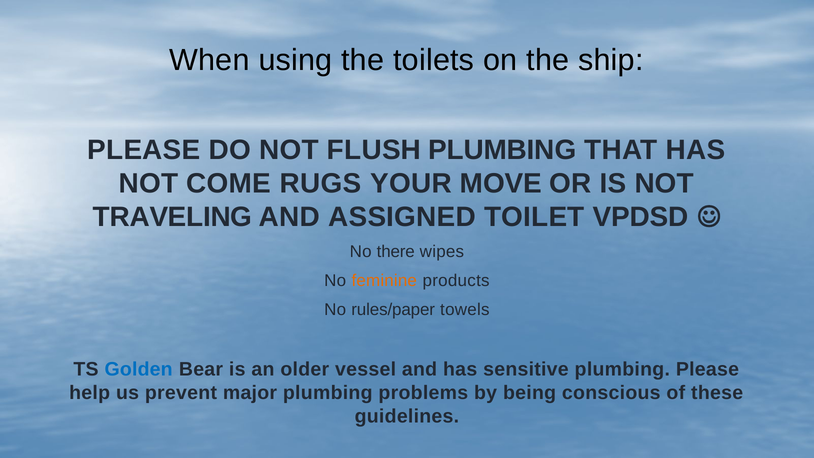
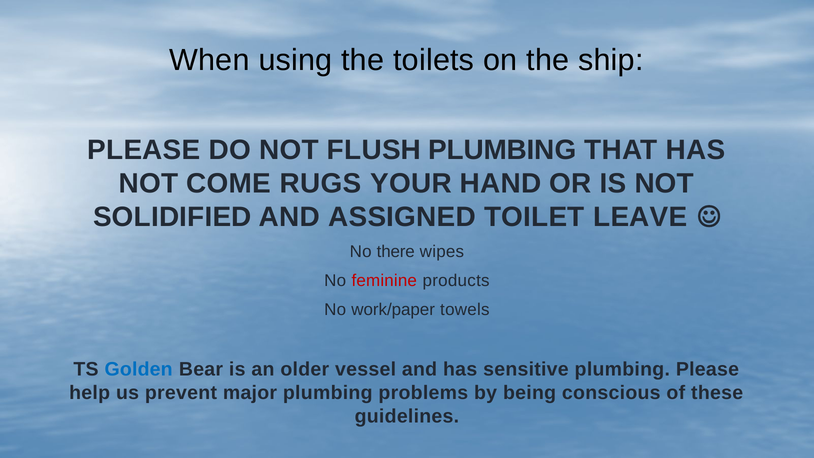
MOVE: MOVE -> HAND (501, 183)
TRAVELING: TRAVELING -> SOLIDIFIED (172, 217)
VPDSD: VPDSD -> LEAVE (640, 217)
feminine colour: orange -> red (384, 281)
rules/paper: rules/paper -> work/paper (393, 309)
